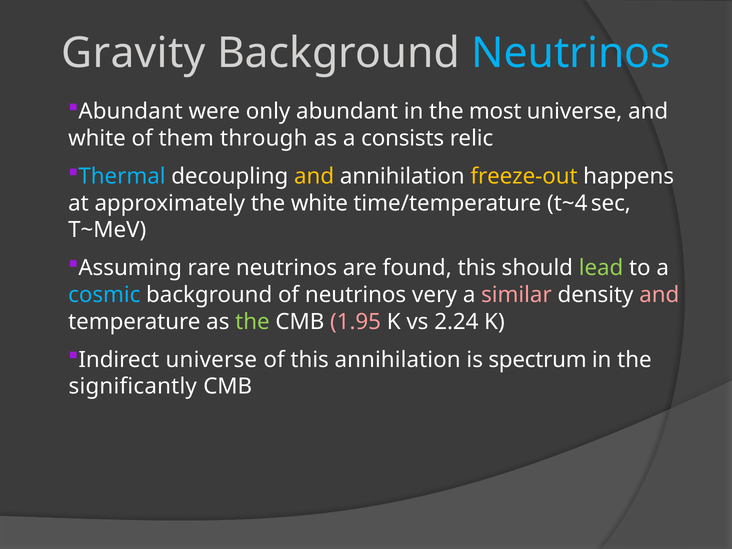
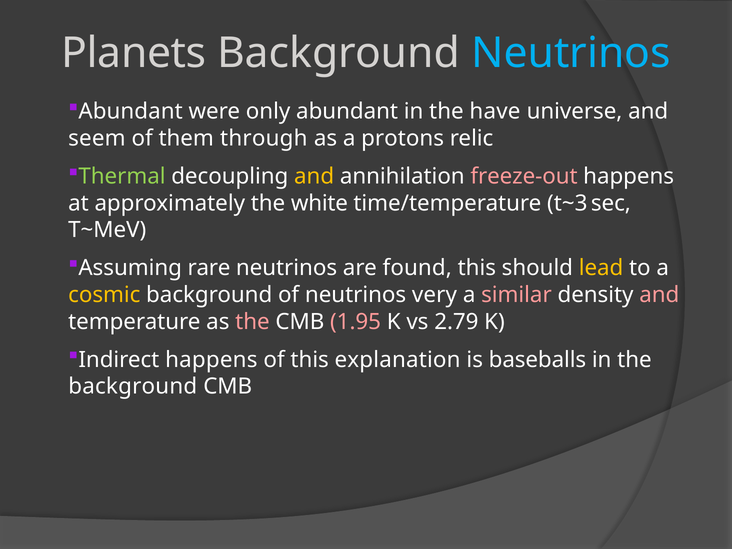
Gravity: Gravity -> Planets (134, 53)
most: most -> have (495, 111)
white: white -> seem (97, 138)
consists: consists -> protons (403, 138)
Thermal colour: light blue -> light green (122, 176)
freeze-out colour: yellow -> pink (524, 176)
t~4: t~4 -> t~3 (567, 203)
lead colour: light green -> yellow (601, 268)
cosmic colour: light blue -> yellow (104, 295)
the colour: light green -> pink (252, 322)
2.24: 2.24 -> 2.79 (456, 322)
Indirect universe: universe -> happens (211, 360)
this annihilation: annihilation -> explanation (398, 360)
spectrum: spectrum -> baseballs (537, 360)
significantly: significantly -> background (133, 387)
